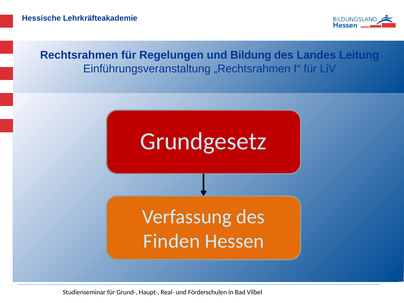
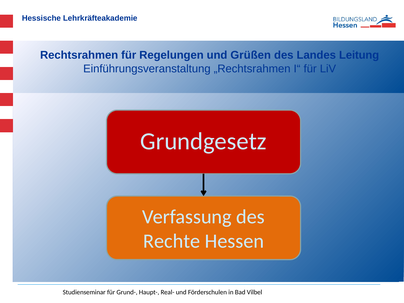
Bildung: Bildung -> Grüßen (251, 55)
Finden: Finden -> Rechte (172, 241)
